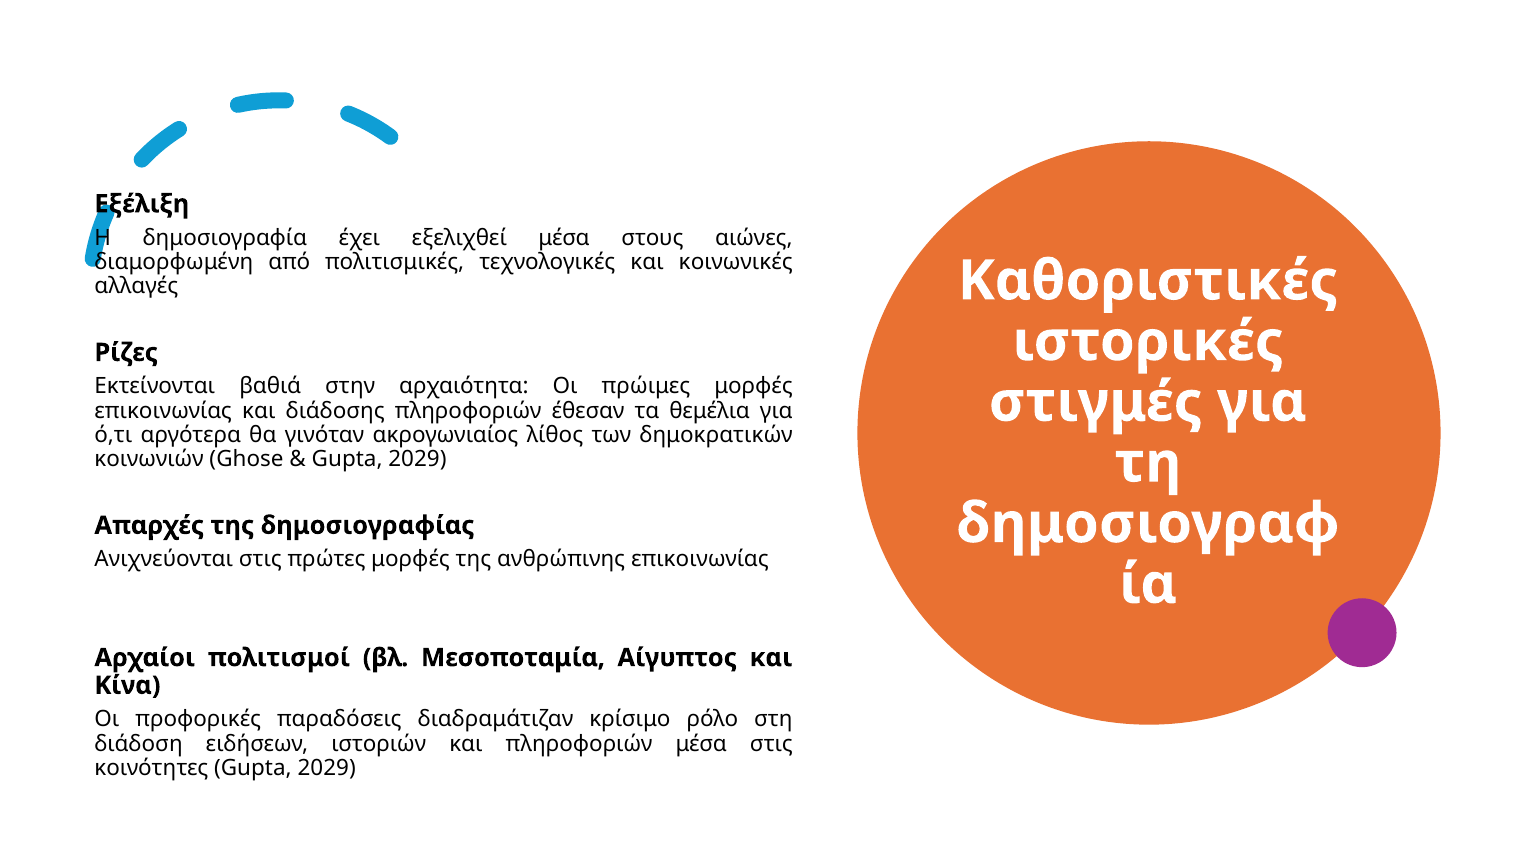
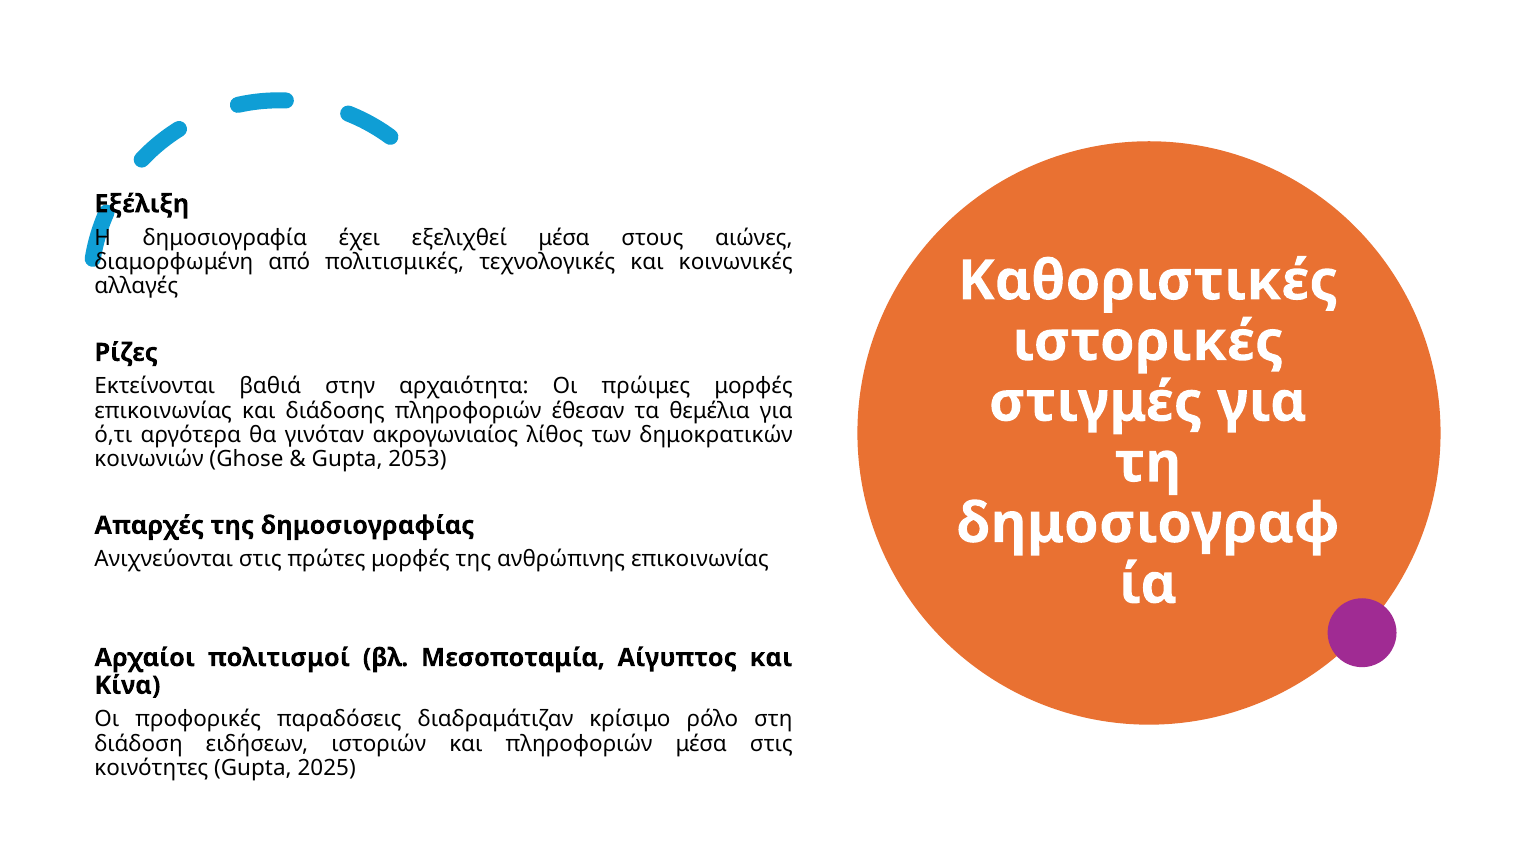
2029: 2029 -> 2053 (417, 459)
κοινότητες Gupta 2029: 2029 -> 2025 (327, 768)
